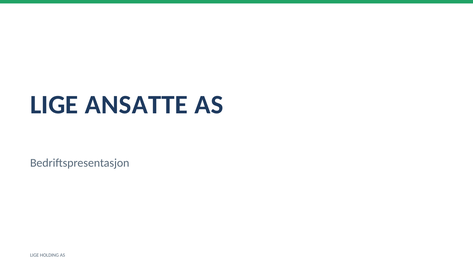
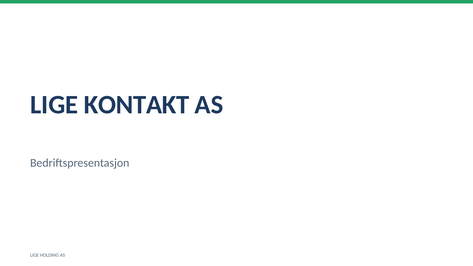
ANSATTE: ANSATTE -> KONTAKT (137, 105)
